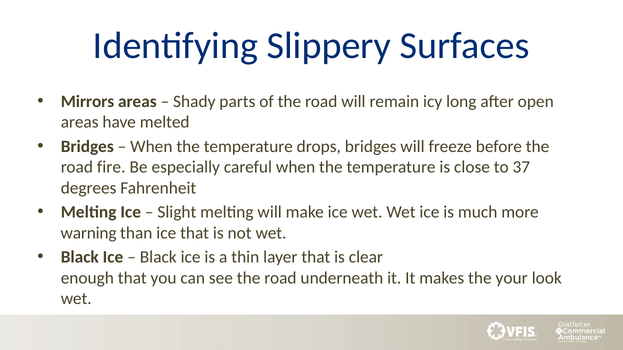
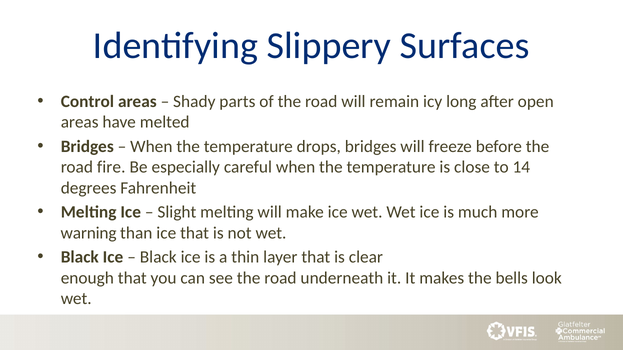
Mirrors: Mirrors -> Control (87, 102)
37: 37 -> 14 (521, 167)
your: your -> bells (512, 278)
